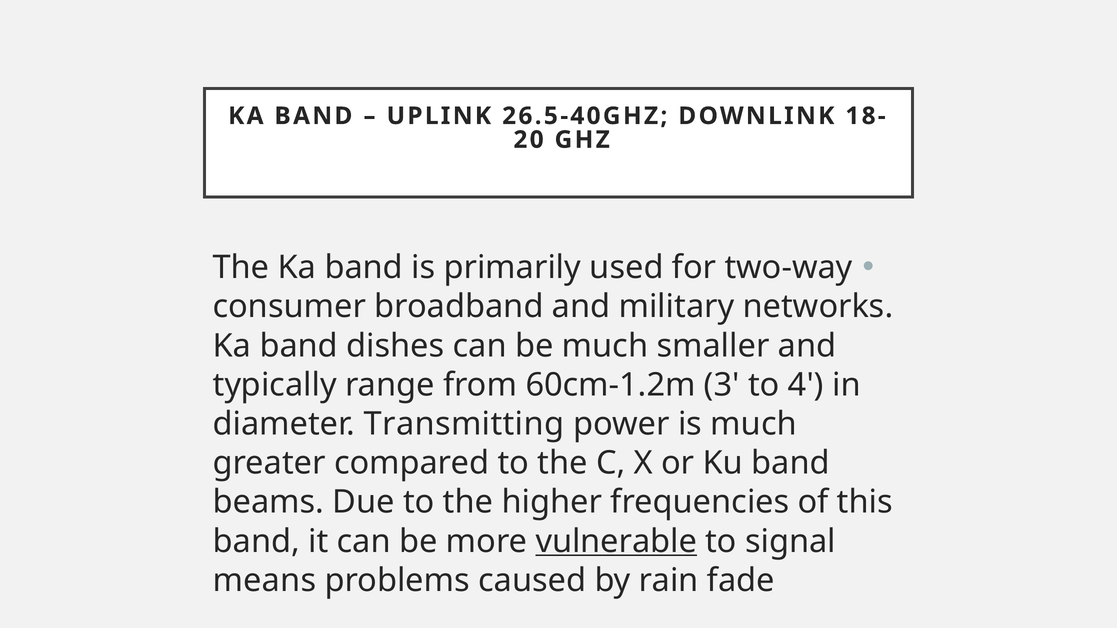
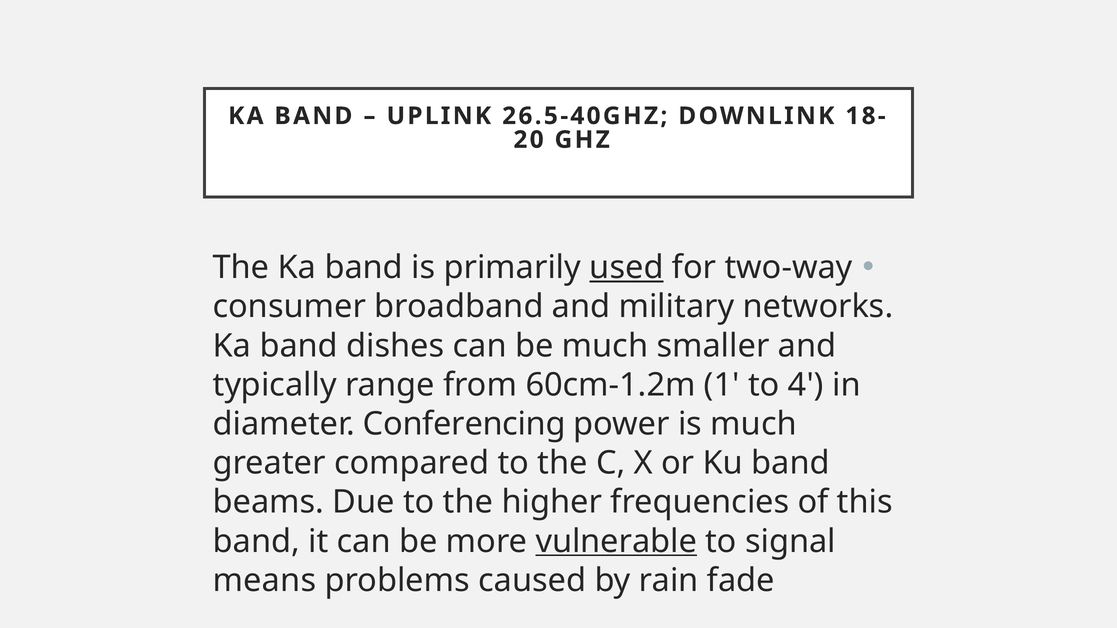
used underline: none -> present (627, 268)
3: 3 -> 1 (722, 385)
Transmitting: Transmitting -> Conferencing (464, 424)
